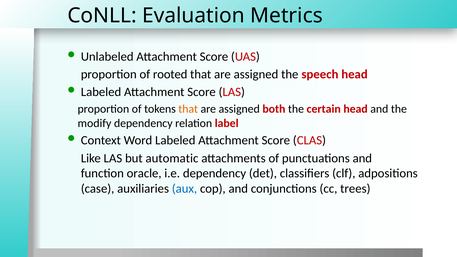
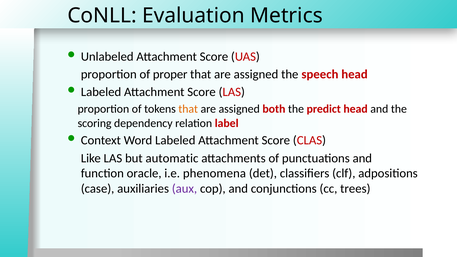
rooted: rooted -> proper (170, 74)
certain: certain -> predict (324, 109)
modify: modify -> scoring (95, 123)
i.e dependency: dependency -> phenomena (214, 174)
aux colour: blue -> purple (184, 189)
